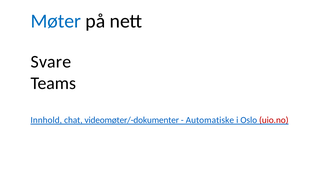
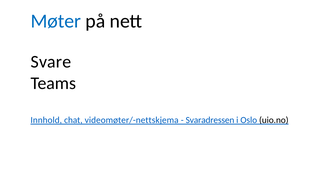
videomøter/-dokumenter: videomøter/-dokumenter -> videomøter/-nettskjema (132, 120)
Automatiske: Automatiske -> Svaradressen (210, 120)
uio.no colour: red -> black (274, 120)
